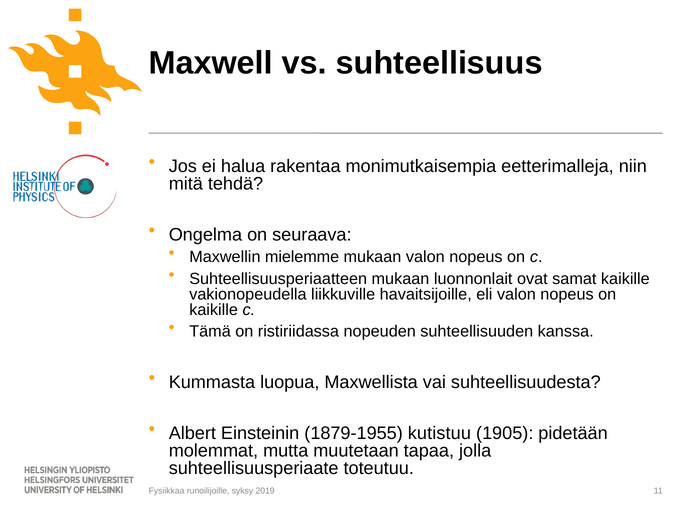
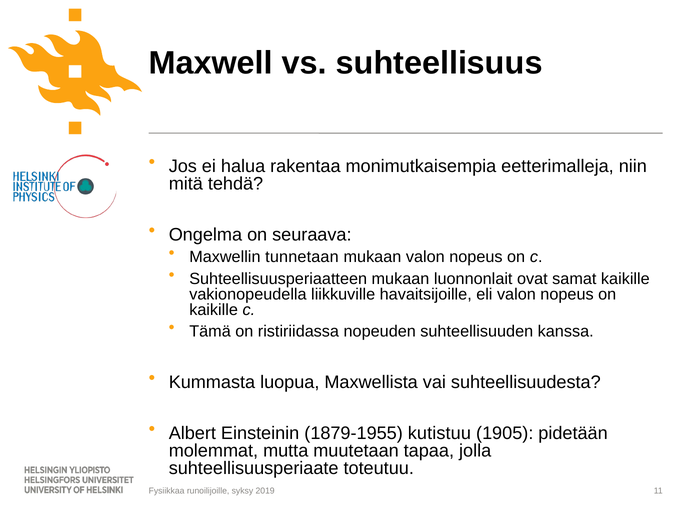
mielemme: mielemme -> tunnetaan (302, 257)
